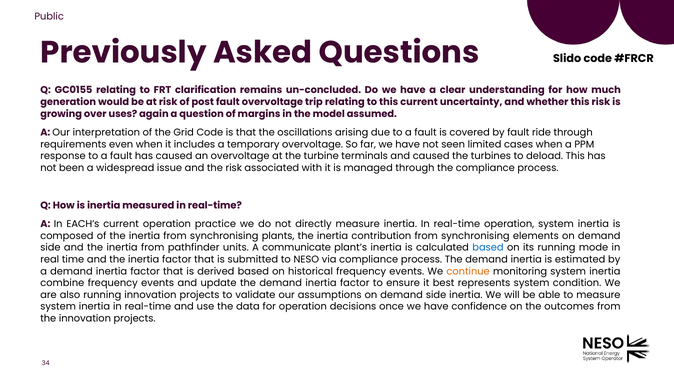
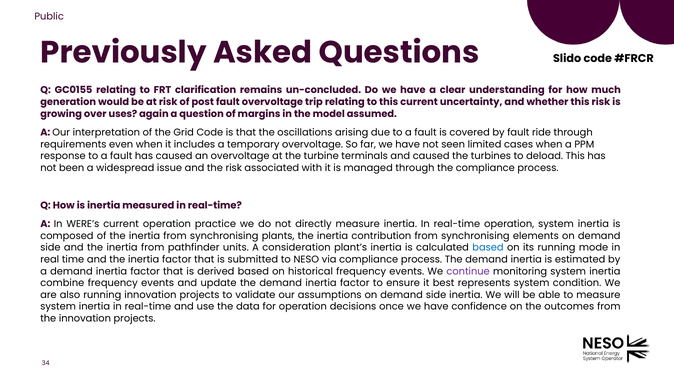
EACH’s: EACH’s -> WERE’s (83, 224)
communicate: communicate -> consideration (296, 248)
continue colour: orange -> purple (468, 271)
